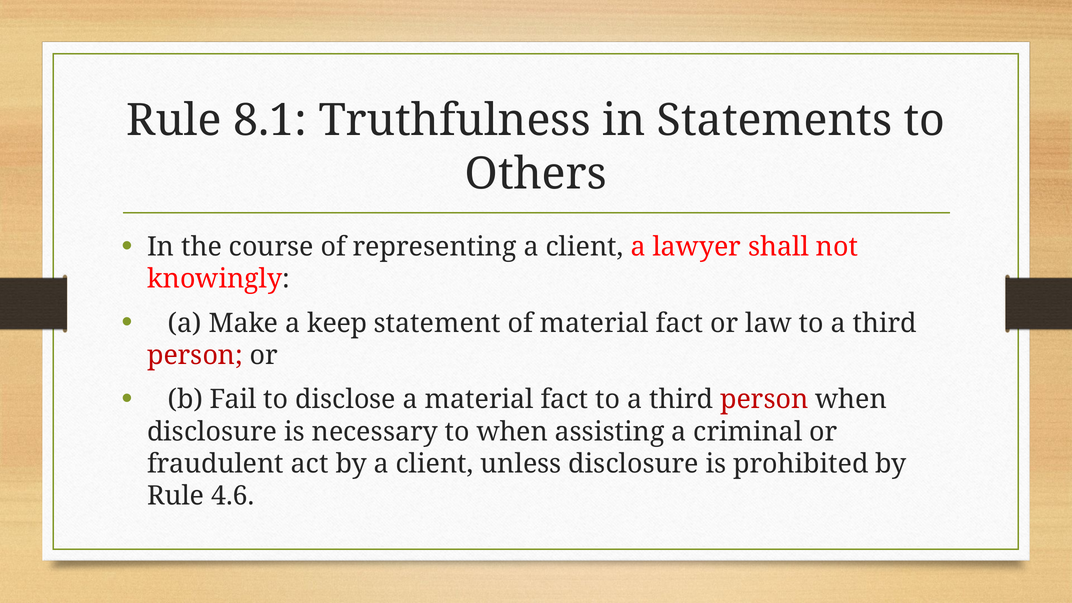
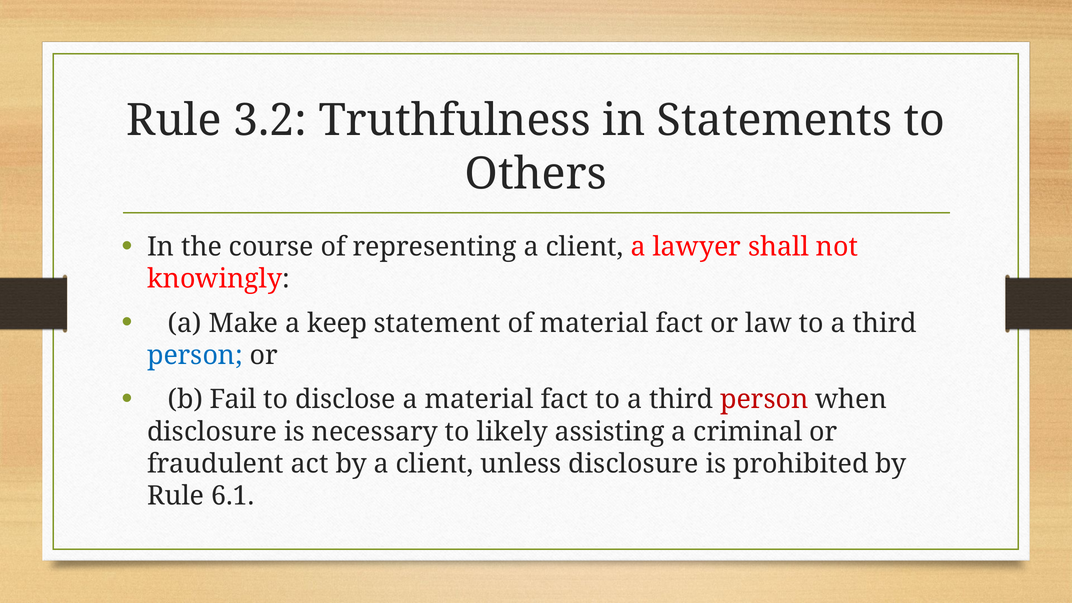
8.1: 8.1 -> 3.2 (270, 120)
person colour: red -> blue (195, 355)
to when: when -> likely (512, 432)
4.6: 4.6 -> 6.1 (233, 496)
